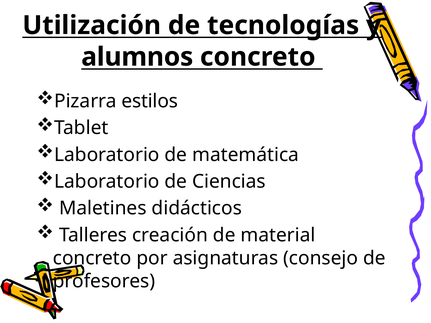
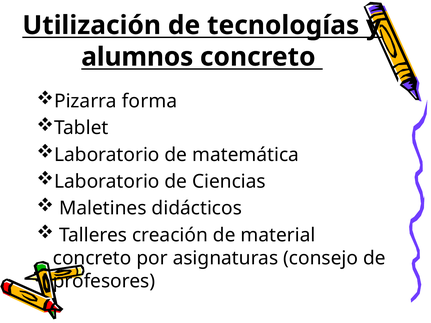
estilos: estilos -> forma (150, 101)
